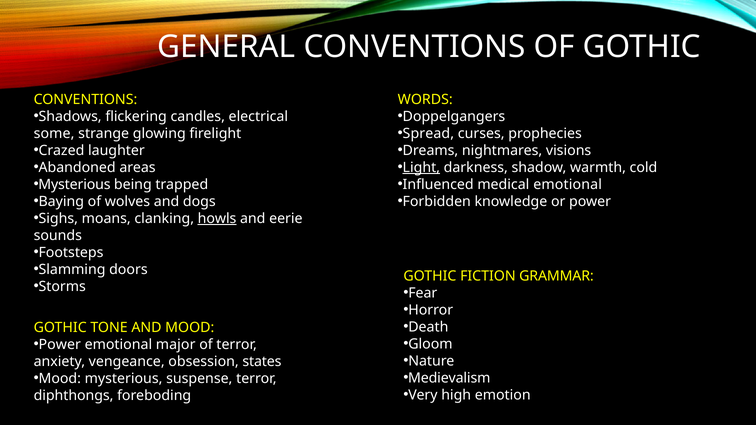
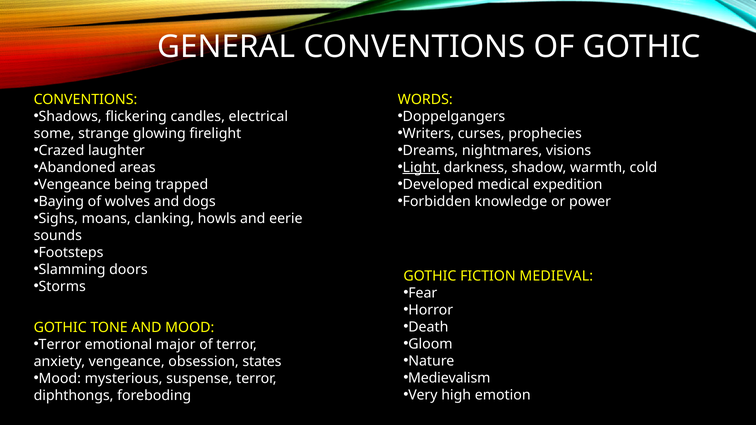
Spread: Spread -> Writers (428, 134)
Mysterious: Mysterious -> Vengeance (74, 185)
Influenced: Influenced -> Developed (438, 185)
medical emotional: emotional -> expedition (568, 185)
howls underline: present -> none (217, 219)
GRAMMAR: GRAMMAR -> MEDIEVAL (556, 276)
Power: Power -> Terror (60, 345)
